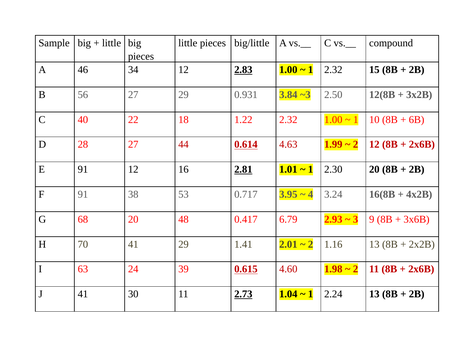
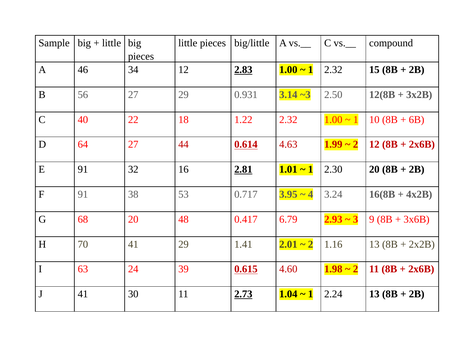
3.84: 3.84 -> 3.14 (288, 94)
28: 28 -> 64 (83, 144)
91 12: 12 -> 32 (133, 169)
